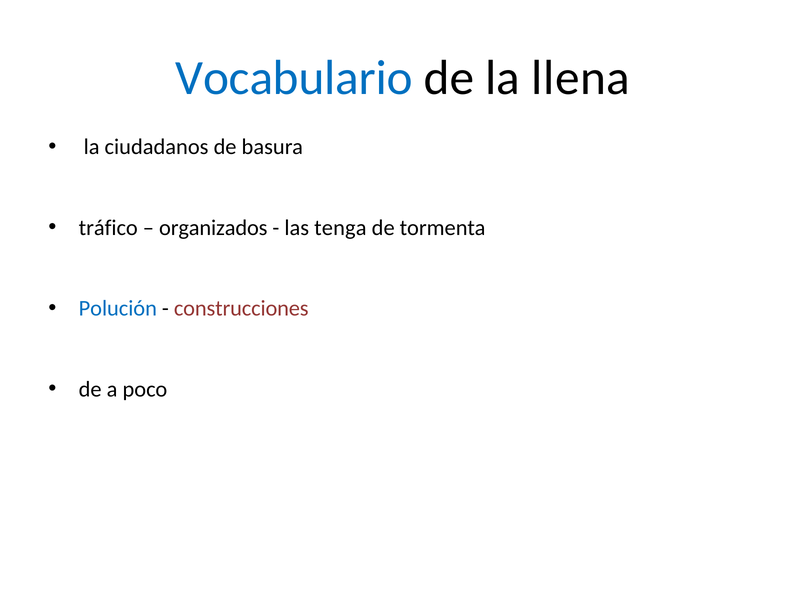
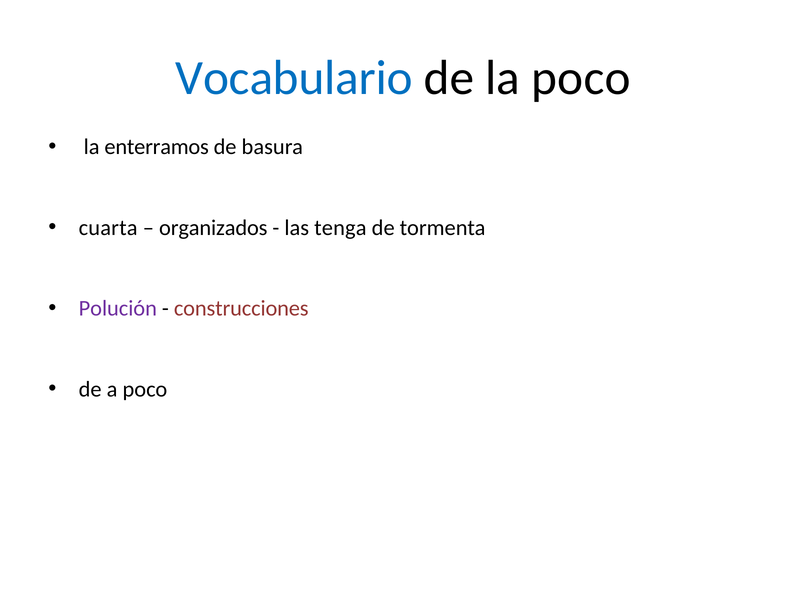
la llena: llena -> poco (581, 78)
ciudadanos: ciudadanos -> enterramos (157, 147)
tráfico: tráfico -> cuarta (108, 228)
Polución colour: blue -> purple (118, 309)
